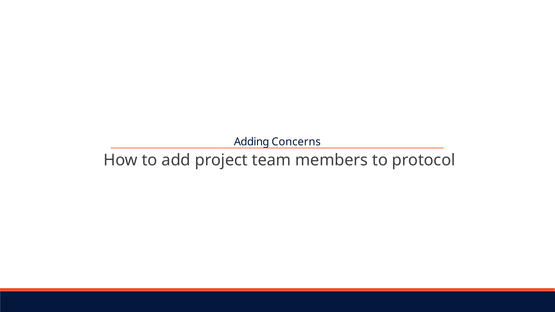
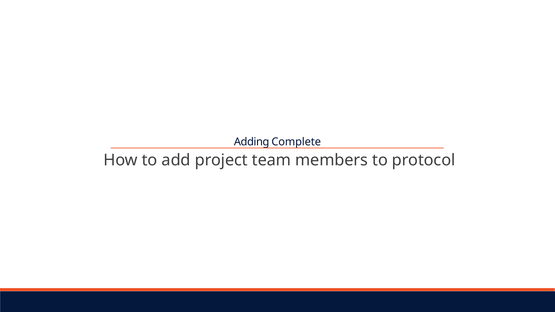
Concerns: Concerns -> Complete (296, 142)
